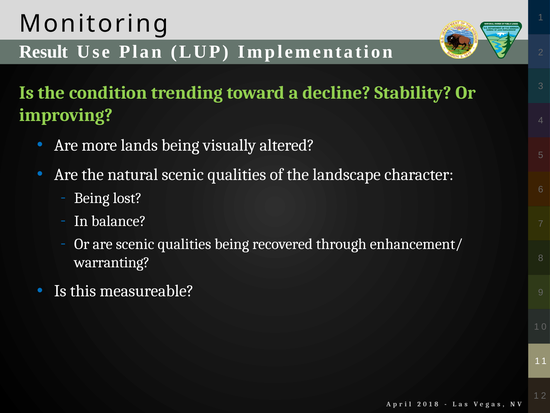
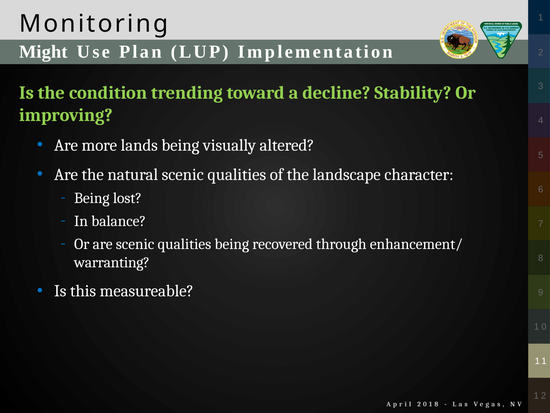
Result: Result -> Might (43, 52)
